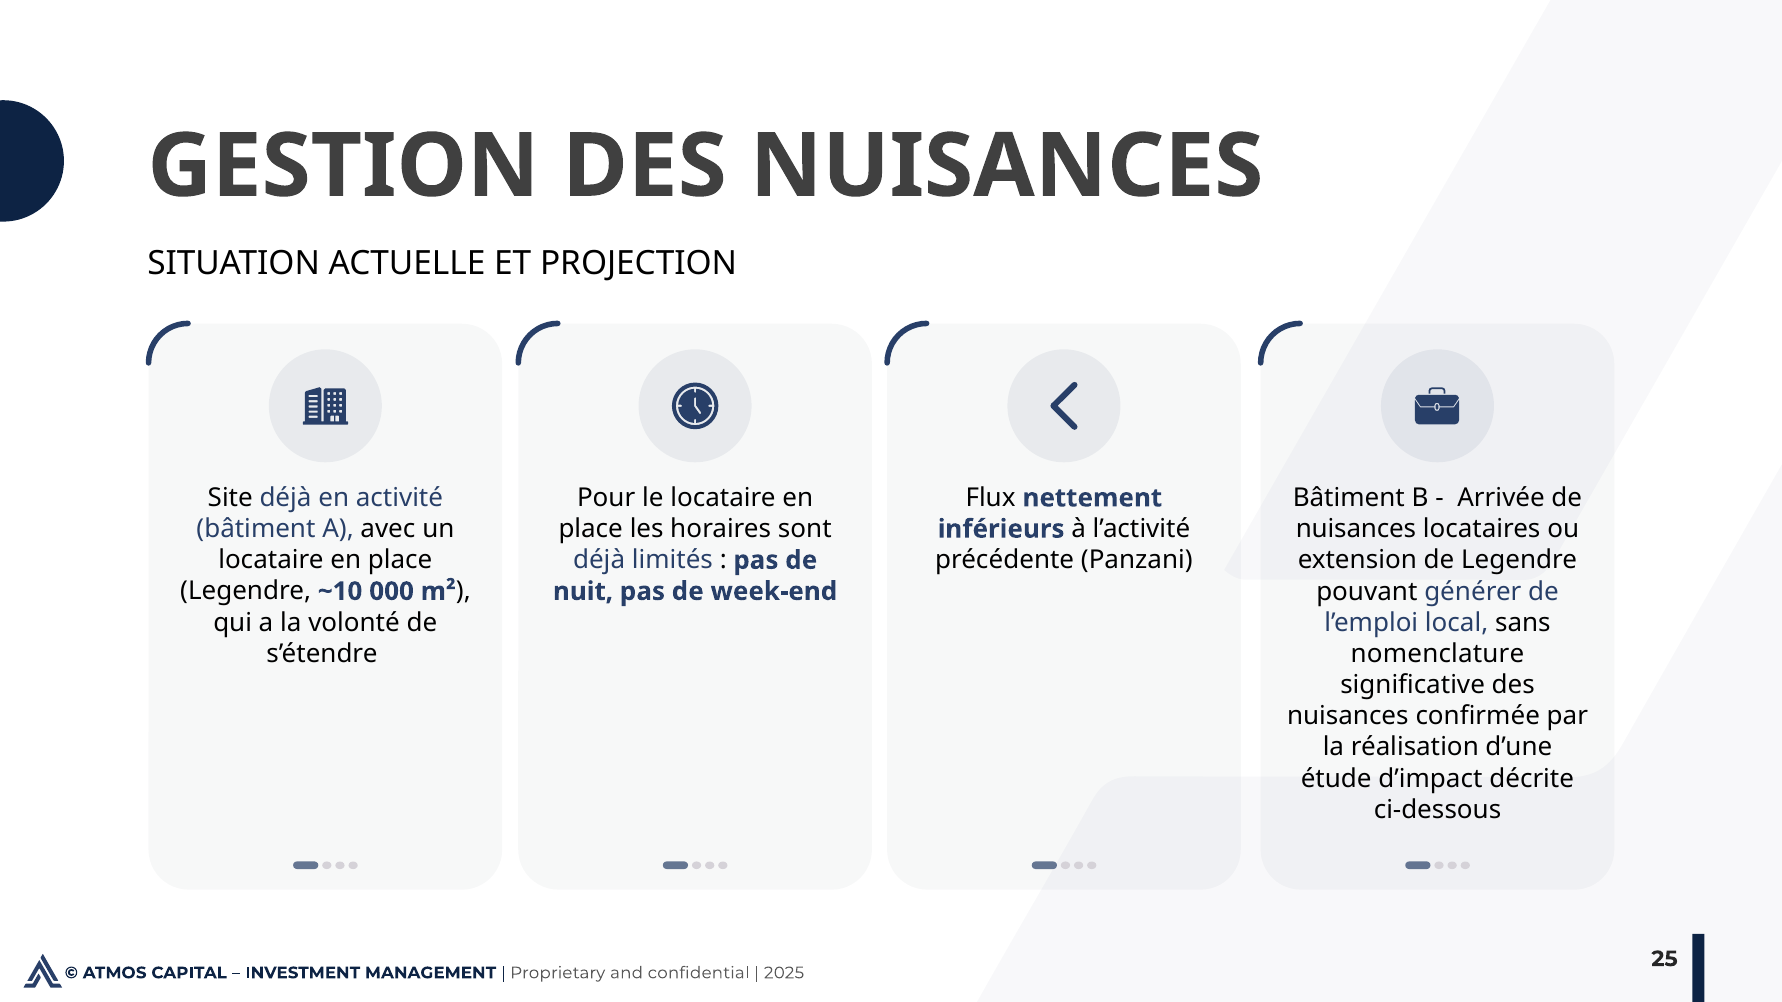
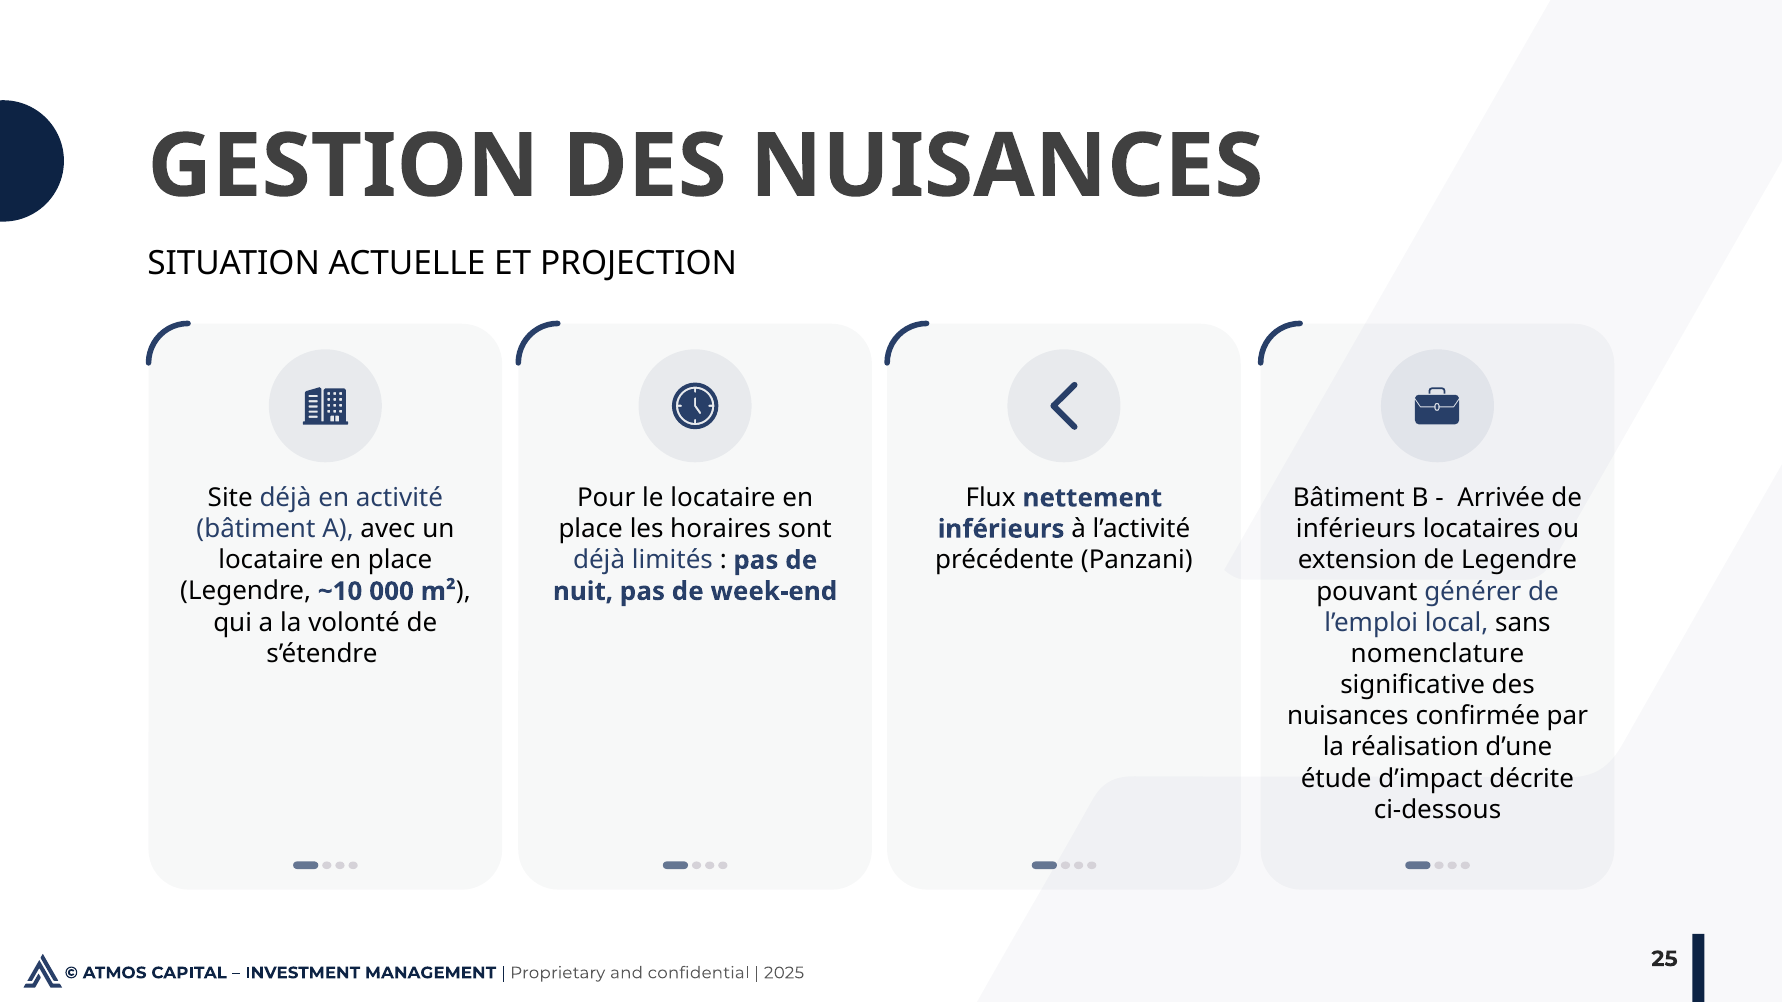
nuisances: nuisances -> inférieurs (1356, 529)
